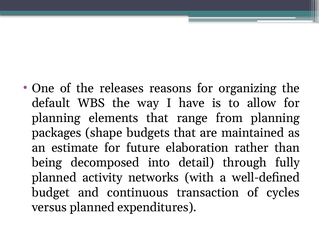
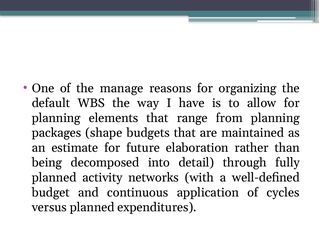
releases: releases -> manage (122, 88)
transaction: transaction -> application (208, 193)
